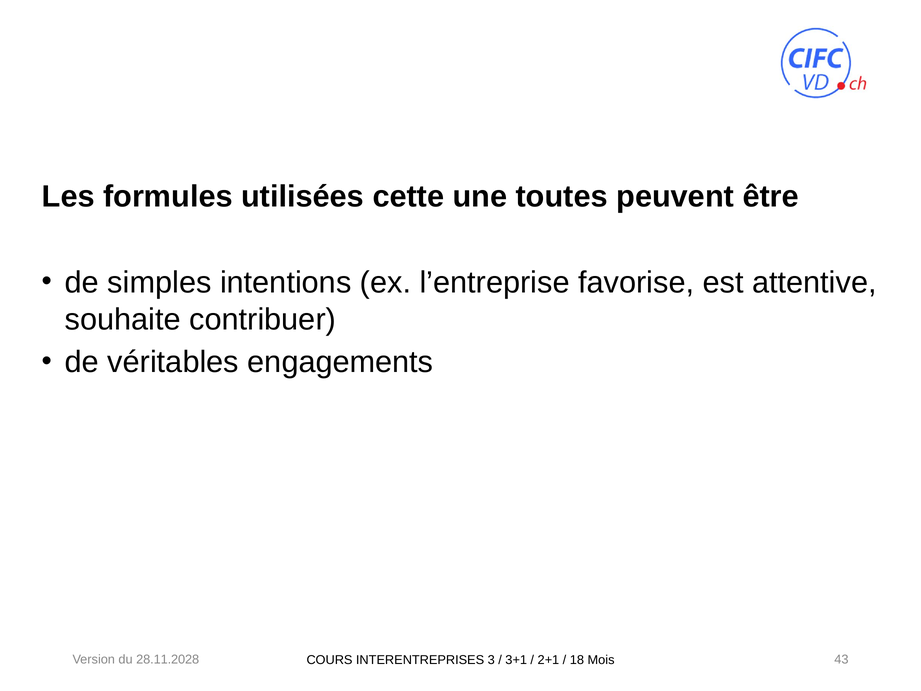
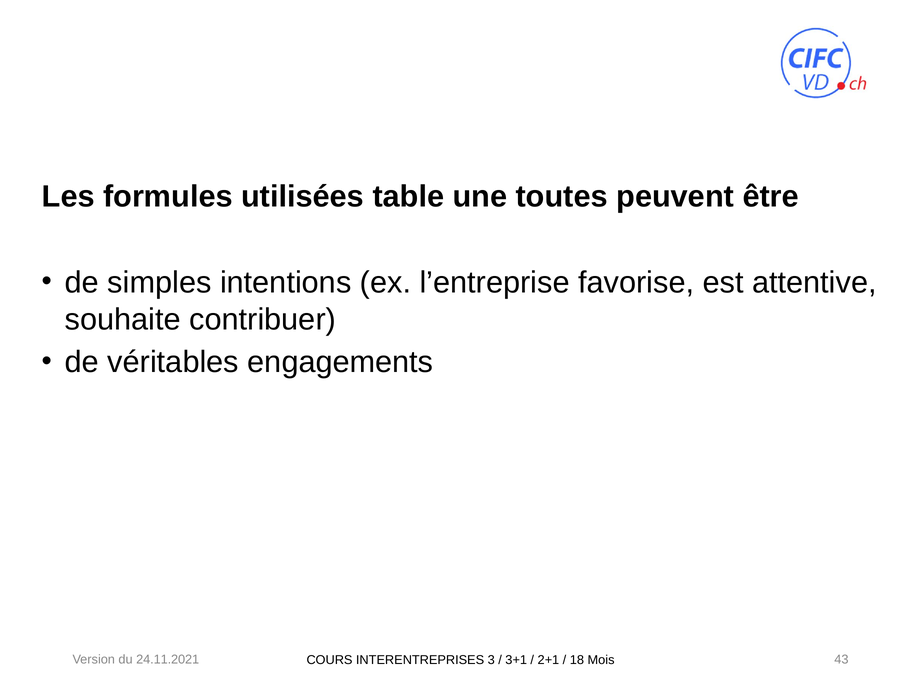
cette: cette -> table (408, 196)
28.11.2028: 28.11.2028 -> 24.11.2021 (168, 659)
